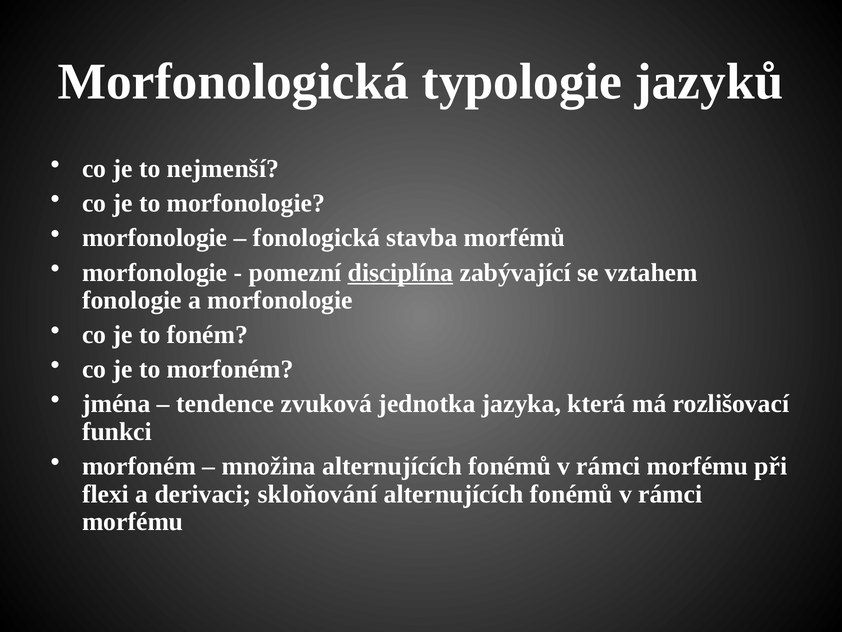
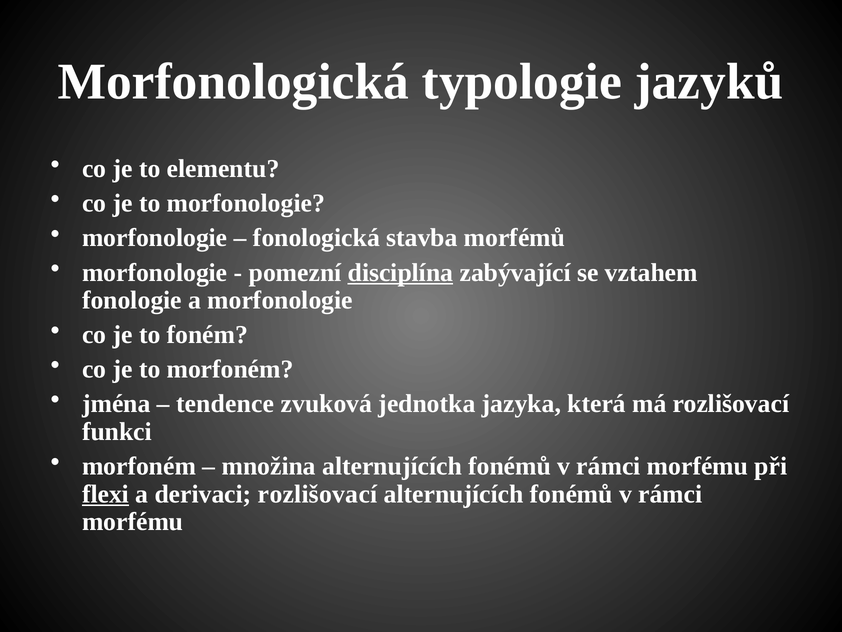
nejmenší: nejmenší -> elementu (223, 169)
flexi underline: none -> present (106, 494)
derivaci skloňování: skloňování -> rozlišovací (318, 494)
